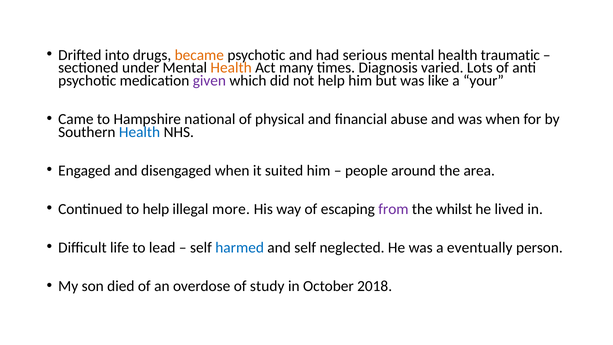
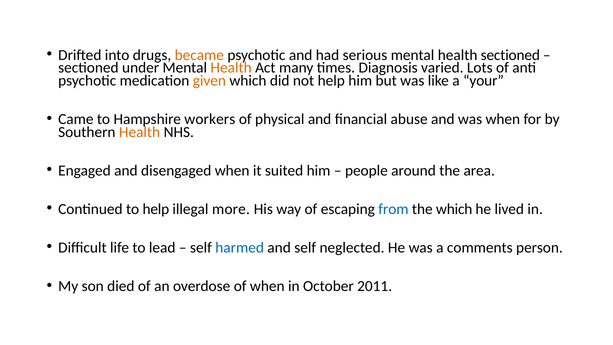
health traumatic: traumatic -> sectioned (510, 55)
given colour: purple -> orange (209, 81)
national: national -> workers (210, 119)
Health colour: blue -> orange (140, 132)
from colour: purple -> blue (393, 209)
the whilst: whilst -> which (454, 209)
eventually: eventually -> comments (480, 248)
of study: study -> when (267, 286)
2018: 2018 -> 2011 (375, 286)
